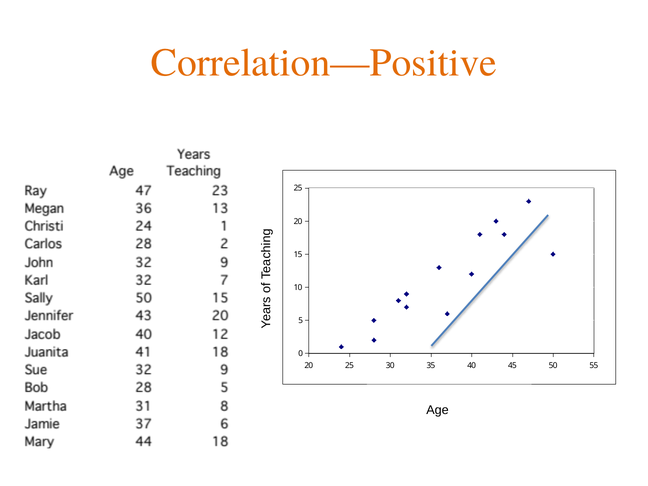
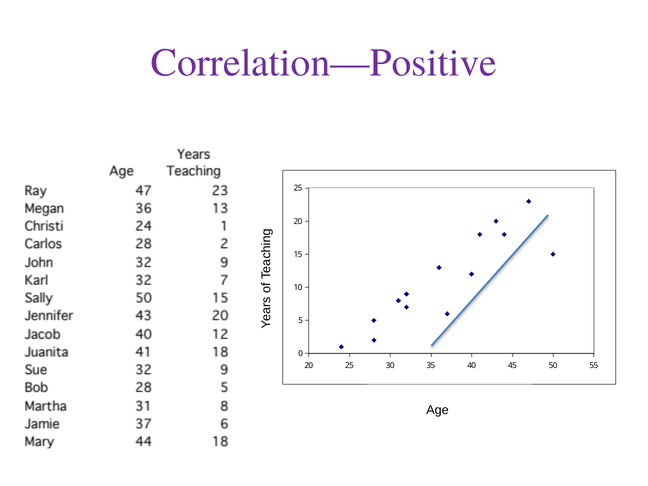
Correlation—Positive colour: orange -> purple (324, 63)
